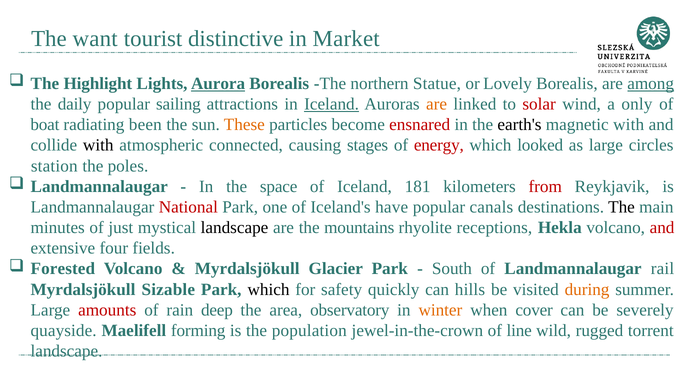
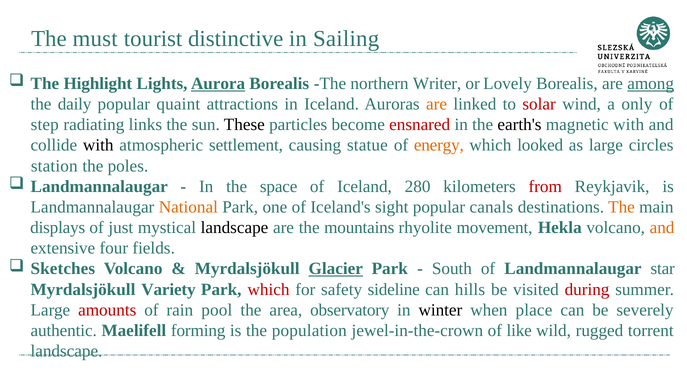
want: want -> must (95, 39)
Market: Market -> Sailing (346, 39)
Statue: Statue -> Writer (437, 84)
sailing: sailing -> quaint (178, 104)
Iceland underline: present -> none (332, 104)
boat: boat -> step (45, 125)
been: been -> links (145, 125)
These colour: orange -> black (244, 125)
connected: connected -> settlement (246, 145)
stages: stages -> statue (367, 145)
energy colour: red -> orange (439, 145)
181: 181 -> 280 (418, 187)
National colour: red -> orange (188, 207)
have: have -> sight (392, 207)
The colour: black -> orange (621, 207)
minutes: minutes -> displays (58, 228)
receptions: receptions -> movement (495, 228)
and colour: red -> orange (662, 228)
Forested: Forested -> Sketches (63, 269)
Glacier underline: none -> present (336, 269)
rail: rail -> star (663, 269)
Sizable: Sizable -> Variety (168, 290)
which colour: black -> red (269, 290)
quickly: quickly -> sideline (394, 290)
during colour: orange -> red (587, 290)
deep: deep -> pool (217, 310)
winter colour: orange -> black (440, 310)
cover: cover -> place (534, 310)
quayside: quayside -> authentic (64, 331)
line: line -> like (519, 331)
